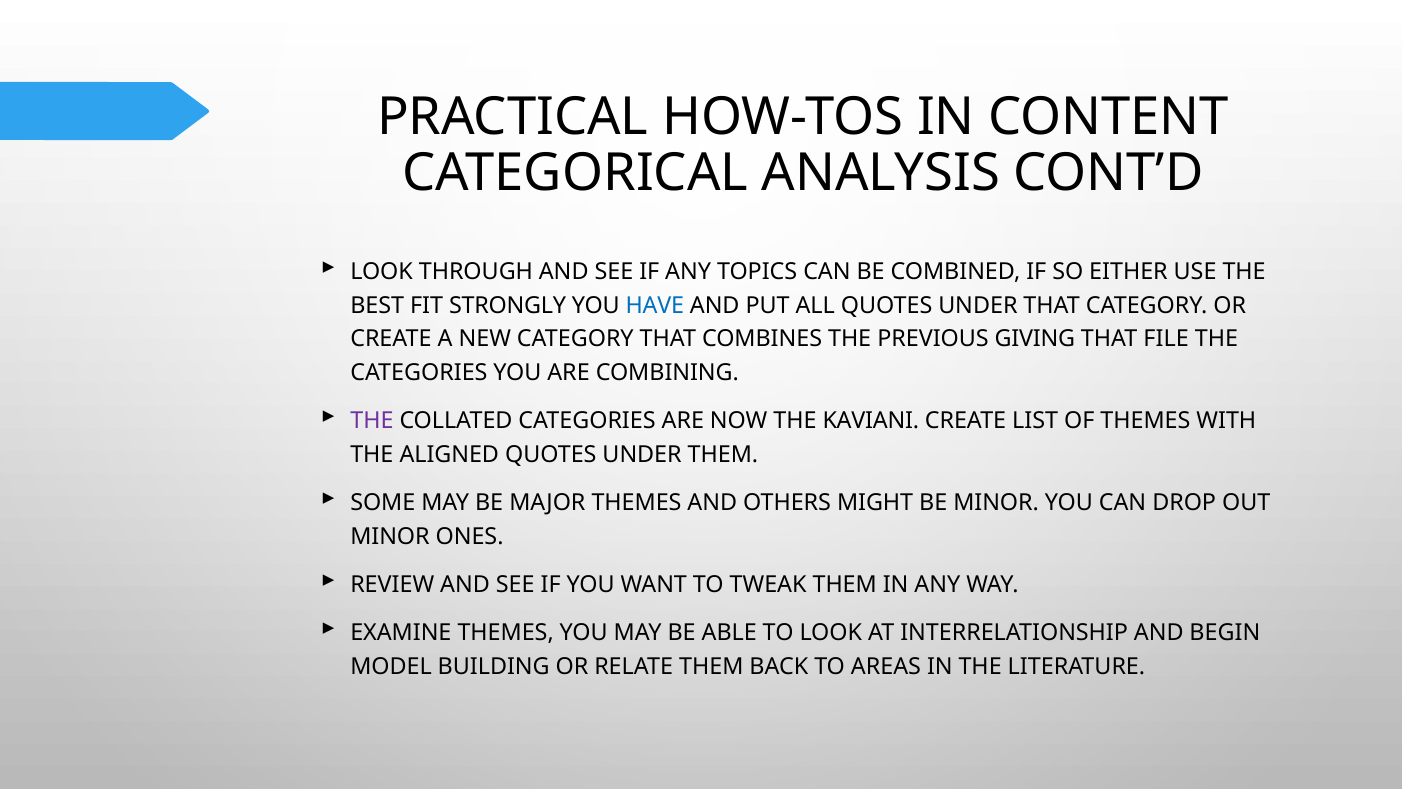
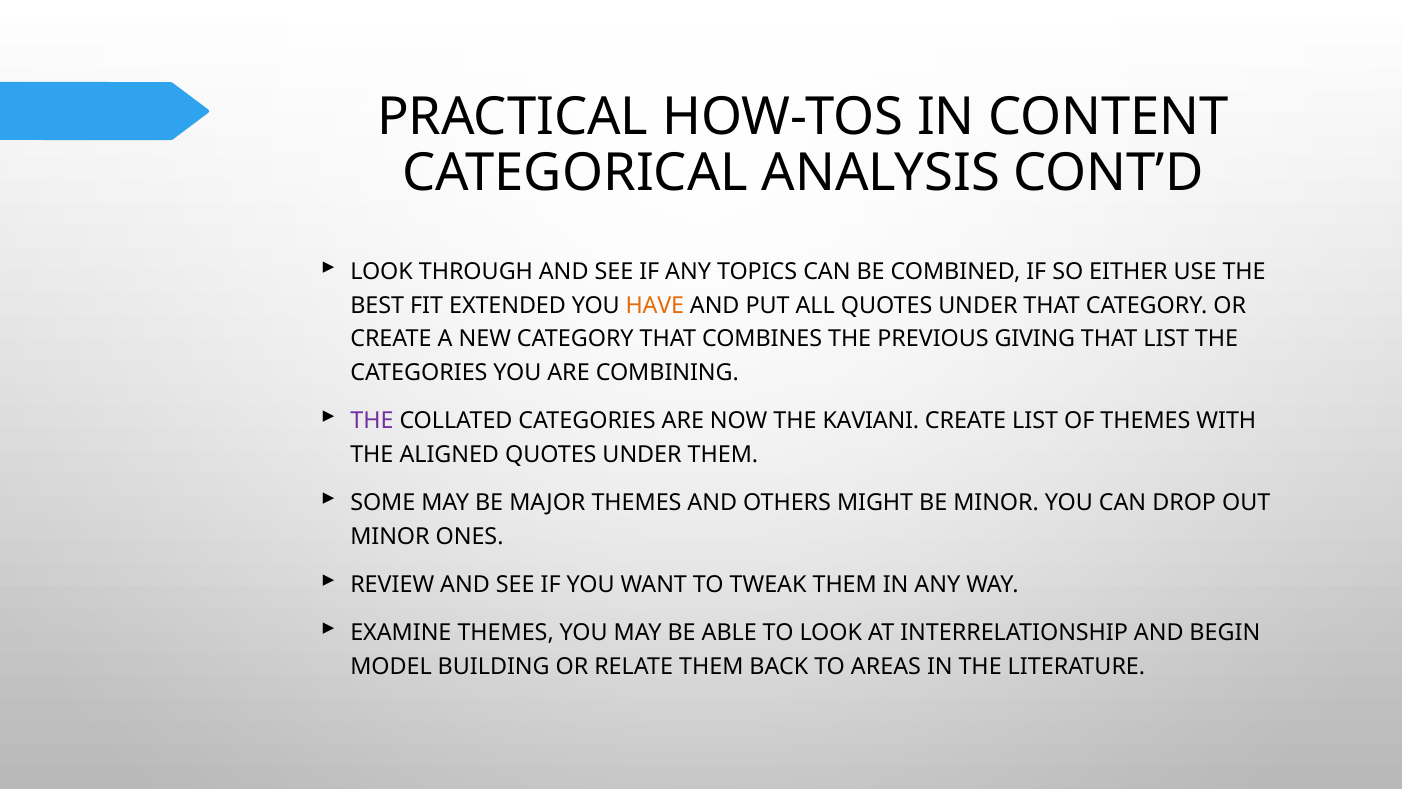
STRONGLY: STRONGLY -> EXTENDED (508, 305)
HAVE colour: blue -> orange (655, 305)
THAT FILE: FILE -> LIST (1166, 339)
